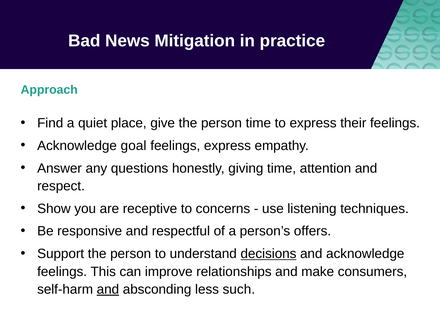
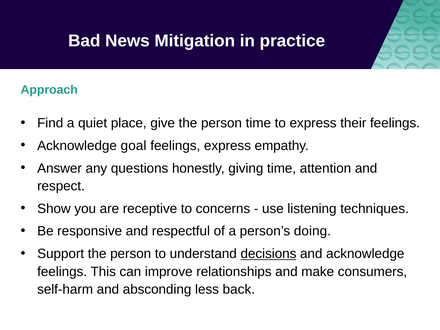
offers: offers -> doing (312, 231)
and underline: present -> none (108, 289)
such: such -> back (239, 289)
